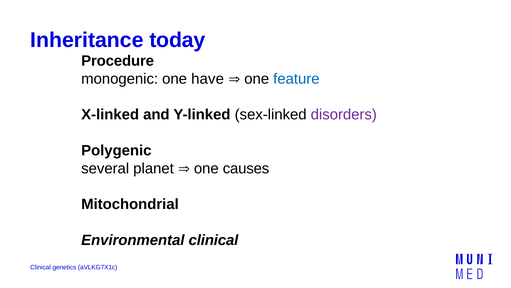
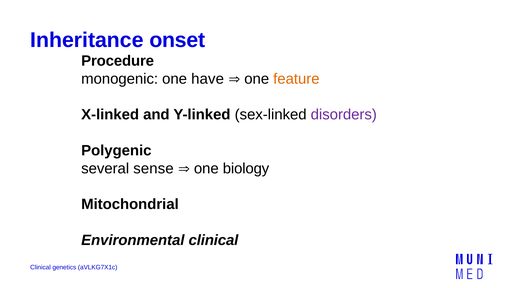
today: today -> onset (177, 40)
feature colour: blue -> orange (296, 79)
planet: planet -> sense (153, 168)
causes: causes -> biology (246, 168)
